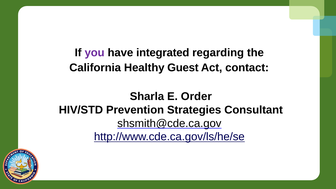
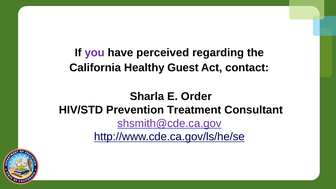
integrated: integrated -> perceived (163, 53)
Strategies: Strategies -> Treatment (194, 110)
shsmith@cde.ca.gov colour: black -> purple (169, 123)
